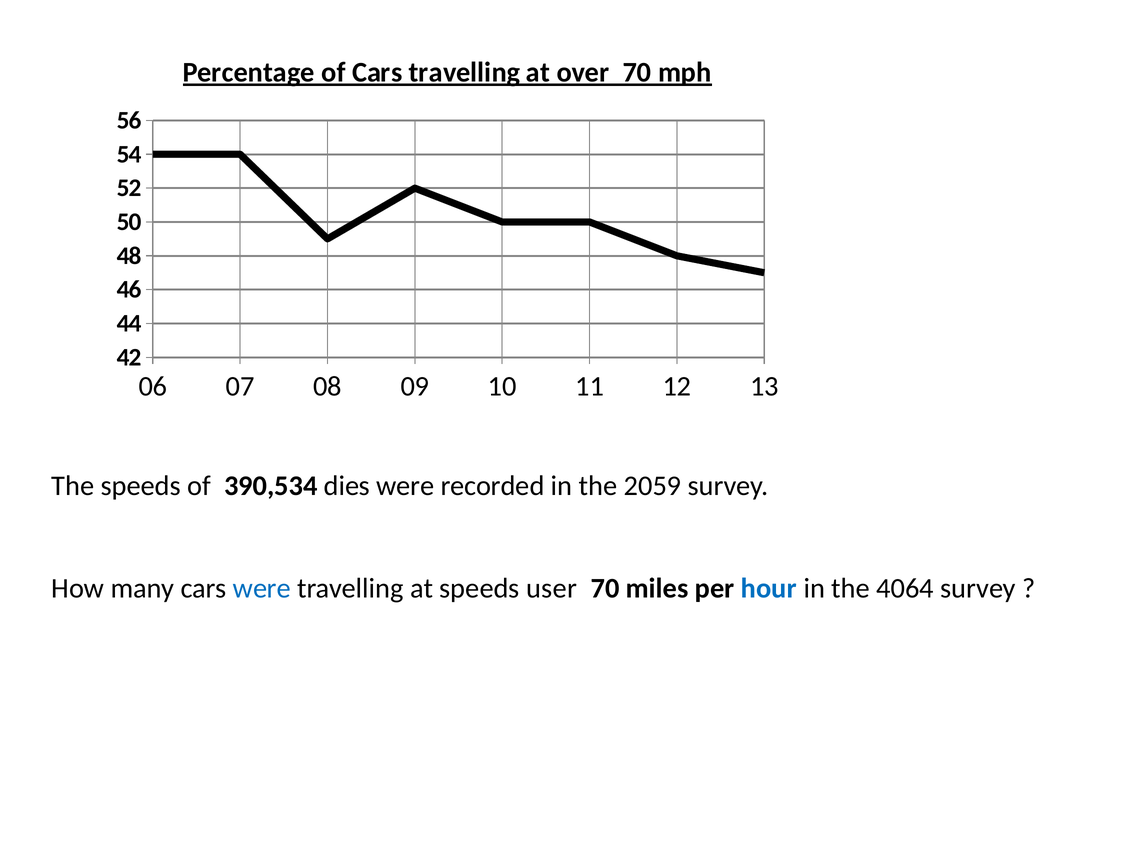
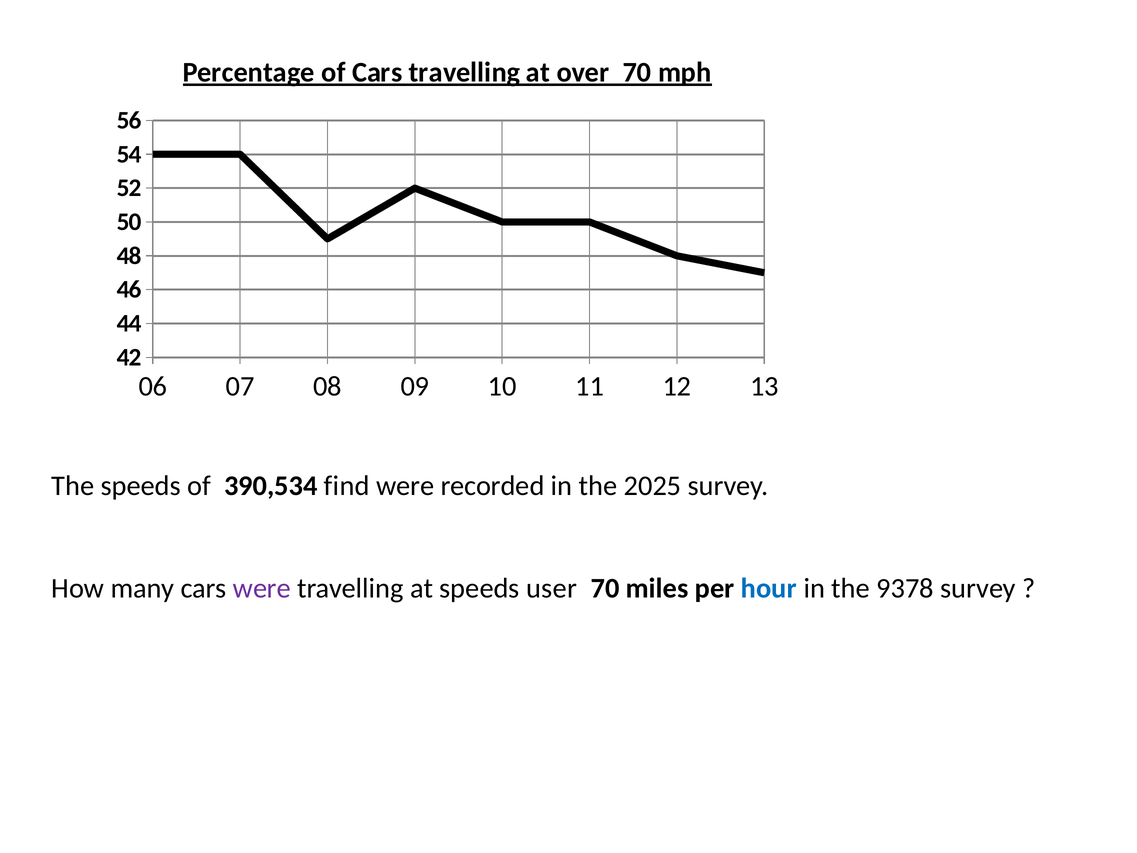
dies: dies -> find (347, 486)
2059: 2059 -> 2025 (653, 486)
were colour: blue -> purple (262, 588)
4064: 4064 -> 9378 (905, 588)
